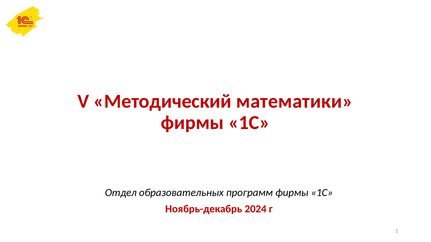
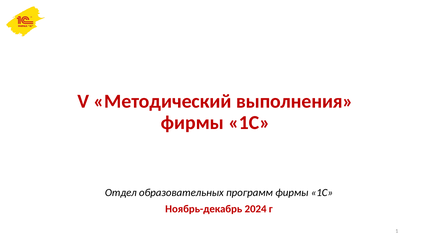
математики: математики -> выполнения (295, 102)
